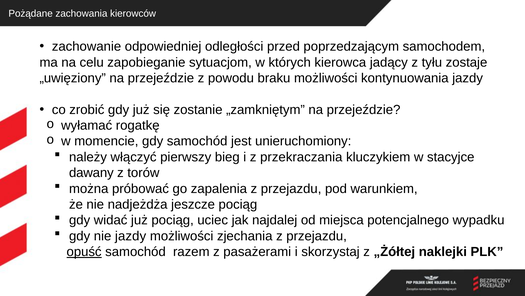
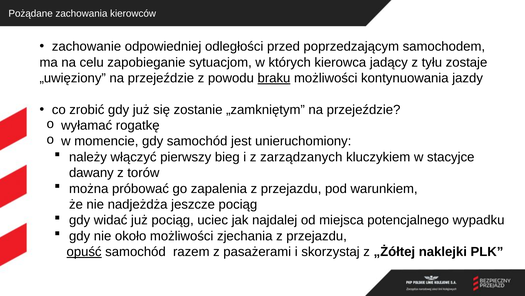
braku underline: none -> present (274, 78)
przekraczania: przekraczania -> zarządzanych (301, 157)
nie jazdy: jazdy -> około (131, 235)
